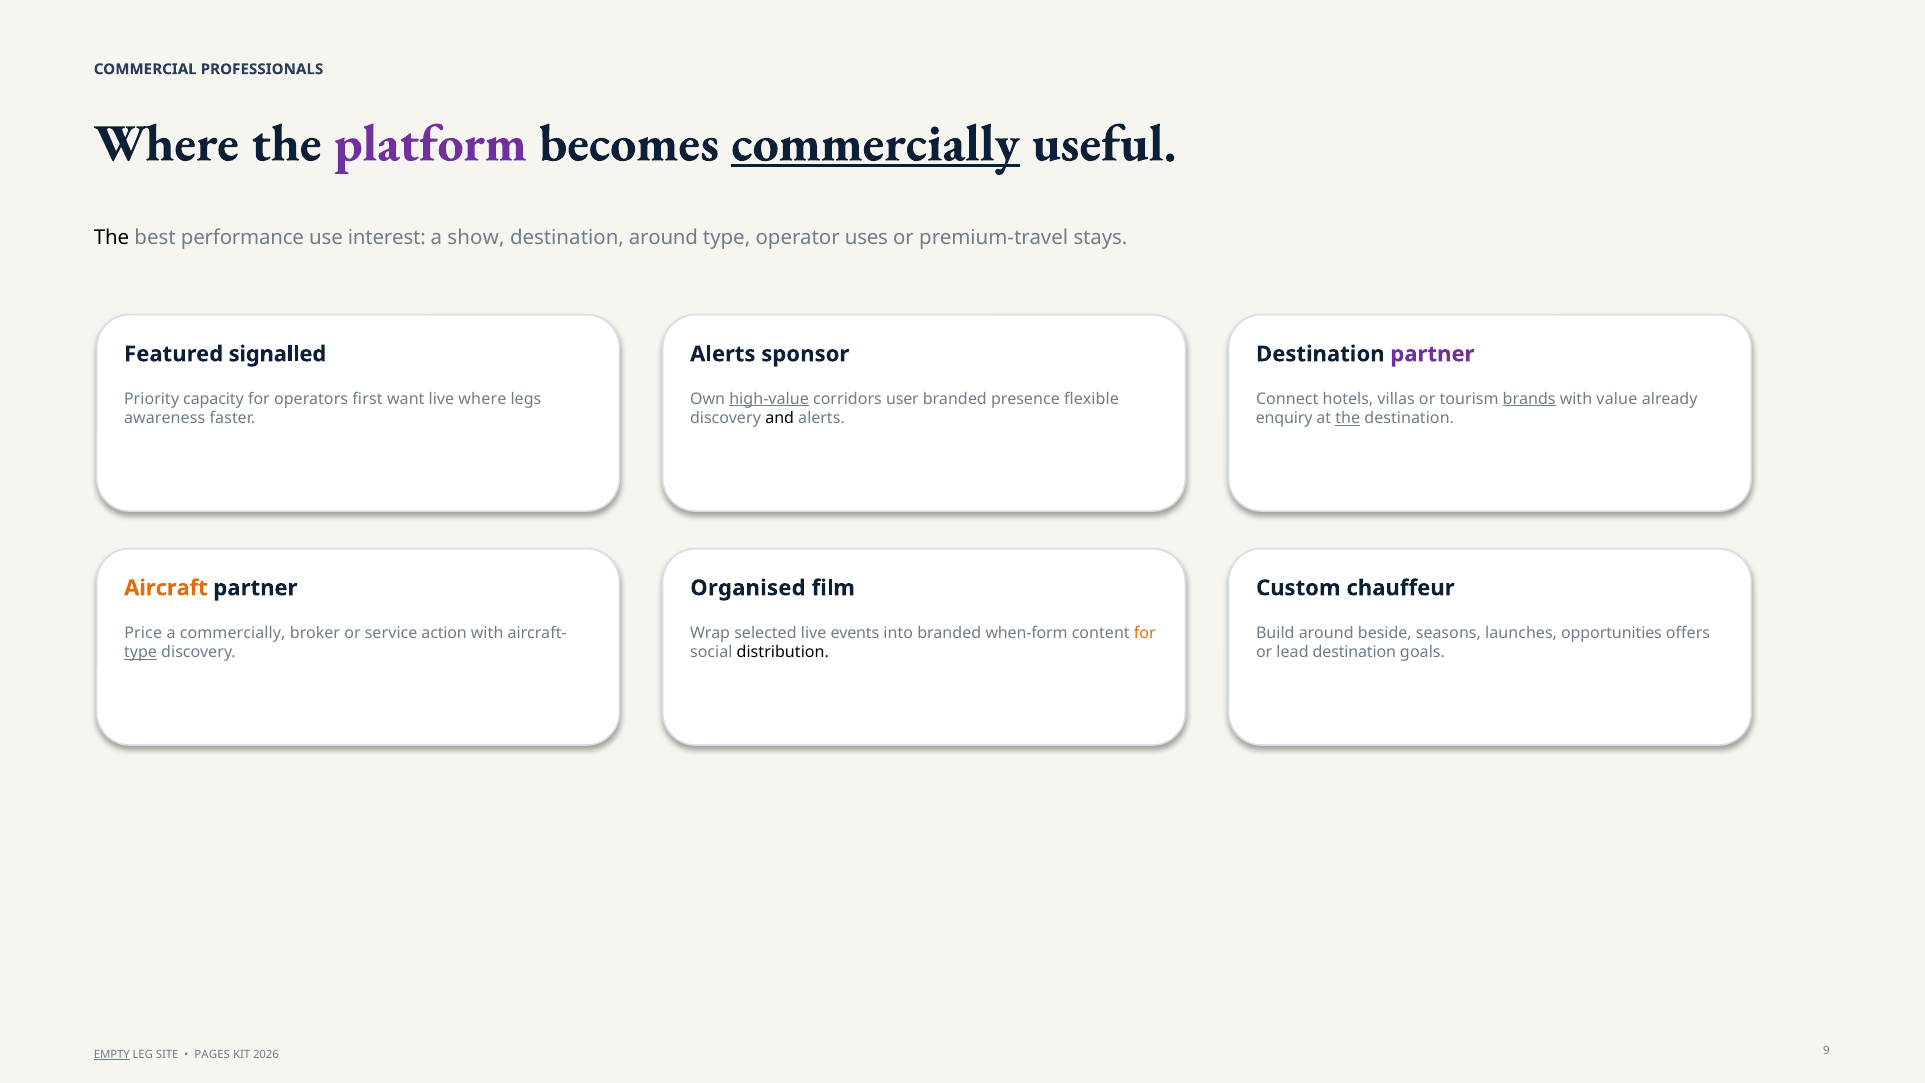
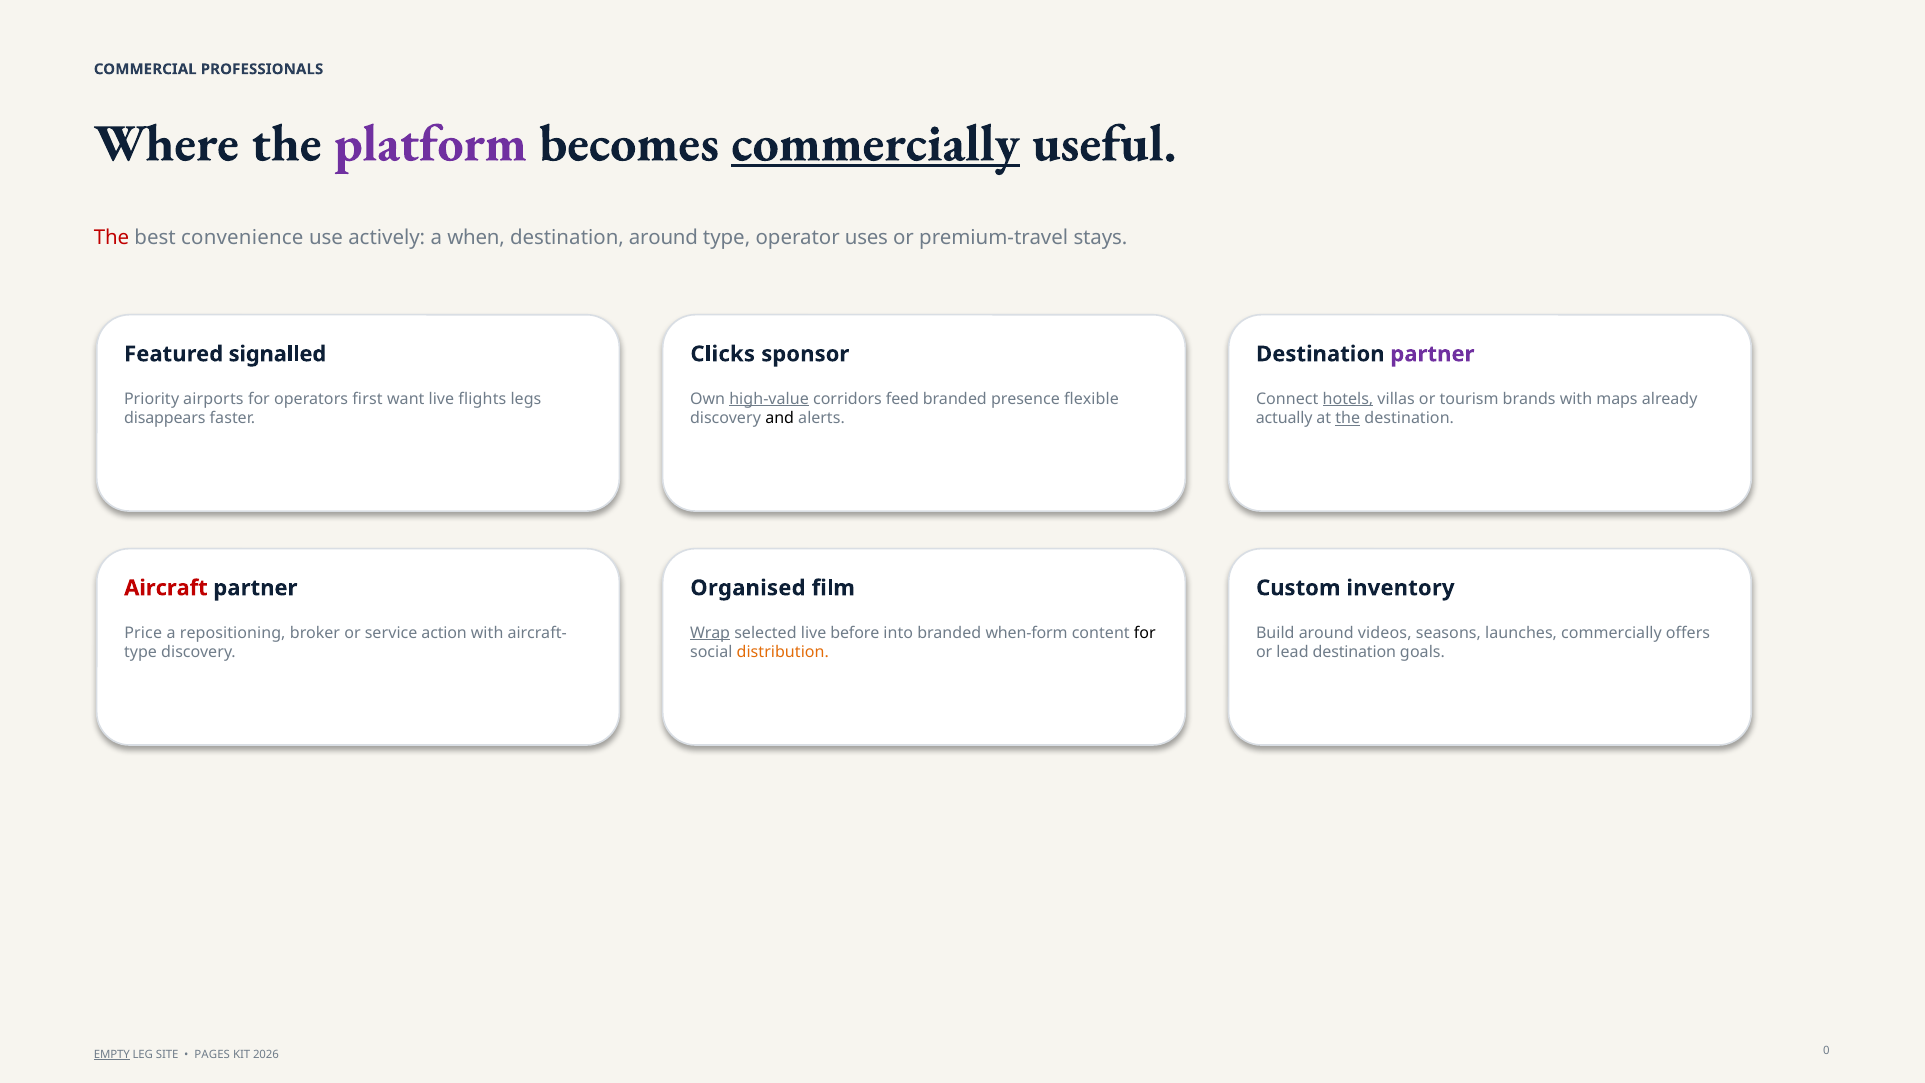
The colour: black -> red (112, 237)
performance: performance -> convenience (242, 237)
interest: interest -> actively (387, 237)
show: show -> when (476, 237)
Alerts: Alerts -> Clicks (723, 354)
capacity: capacity -> airports (213, 399)
live where: where -> flights (482, 399)
user: user -> feed (902, 399)
hotels underline: none -> present (1348, 399)
brands underline: present -> none (1529, 399)
value: value -> maps (1617, 399)
awareness: awareness -> disappears (165, 418)
enquiry: enquiry -> actually (1284, 418)
Aircraft colour: orange -> red (166, 588)
chauffeur: chauffeur -> inventory (1400, 588)
a commercially: commercially -> repositioning (233, 633)
Wrap underline: none -> present (710, 633)
events: events -> before (855, 633)
for colour: orange -> black (1145, 633)
beside: beside -> videos (1385, 633)
launches opportunities: opportunities -> commercially (1611, 633)
type underline: present -> none (141, 652)
distribution colour: black -> orange (783, 652)
9: 9 -> 0 (1826, 1050)
